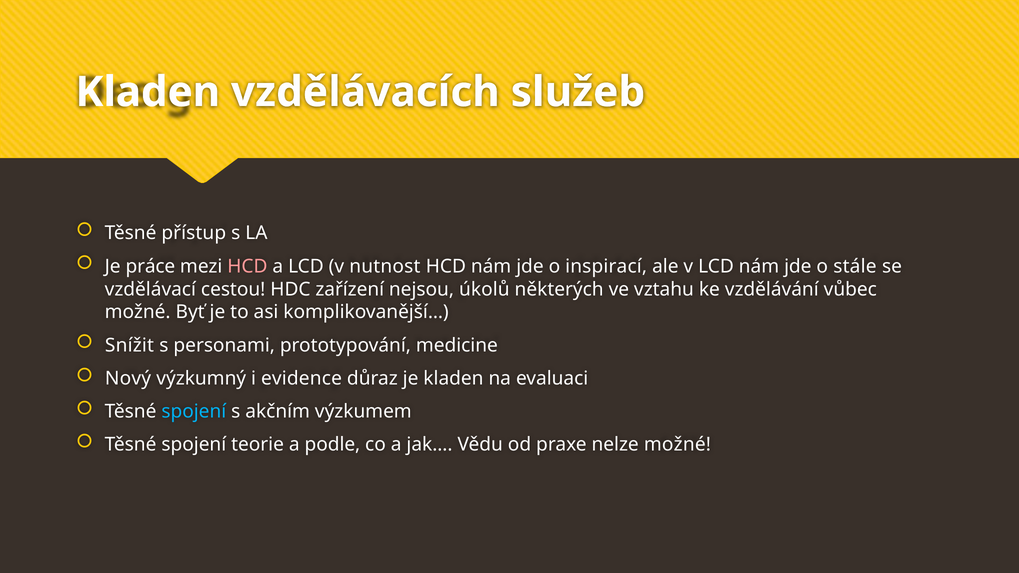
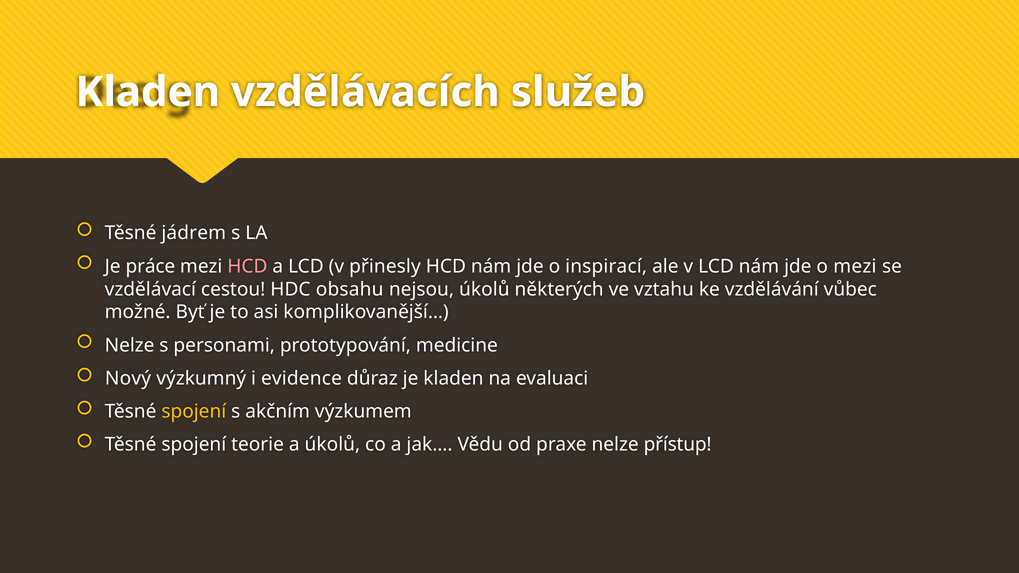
přístup: přístup -> jádrem (194, 233)
nutnost: nutnost -> přinesly (385, 266)
o stále: stále -> mezi (855, 266)
zařízení: zařízení -> obsahu (350, 289)
Snížit: Snížit -> Nelze (130, 345)
spojení colour: light blue -> yellow (194, 412)
a podle: podle -> úkolů (332, 445)
nelze možné: možné -> přístup (678, 445)
